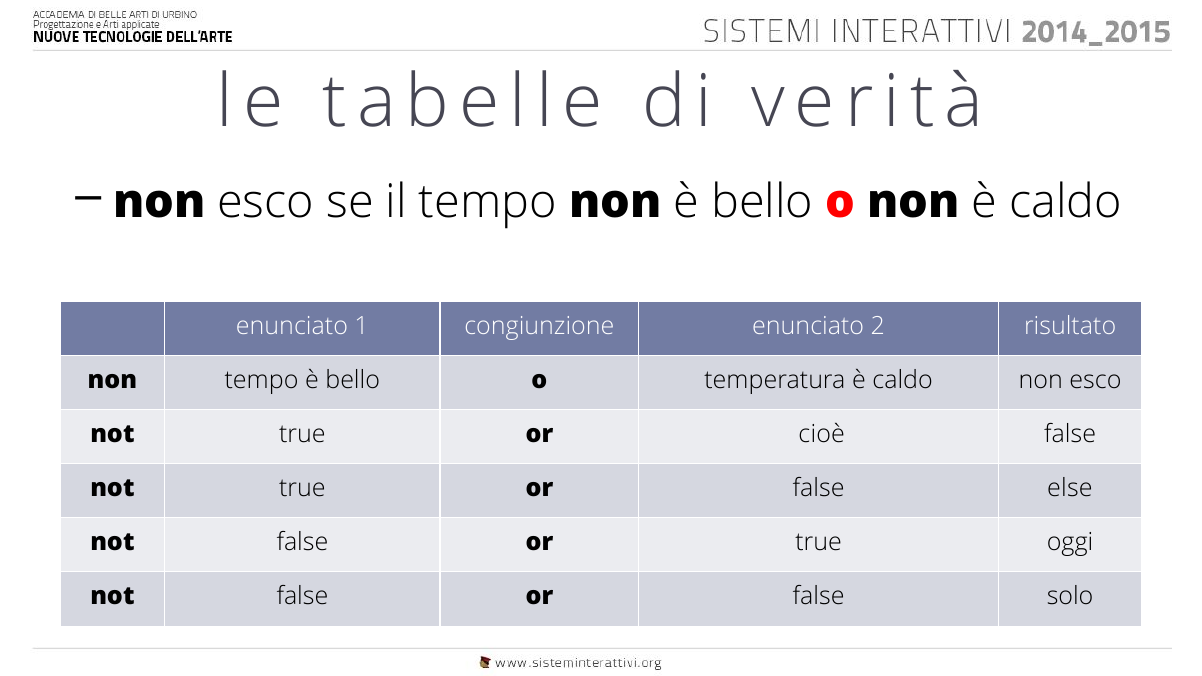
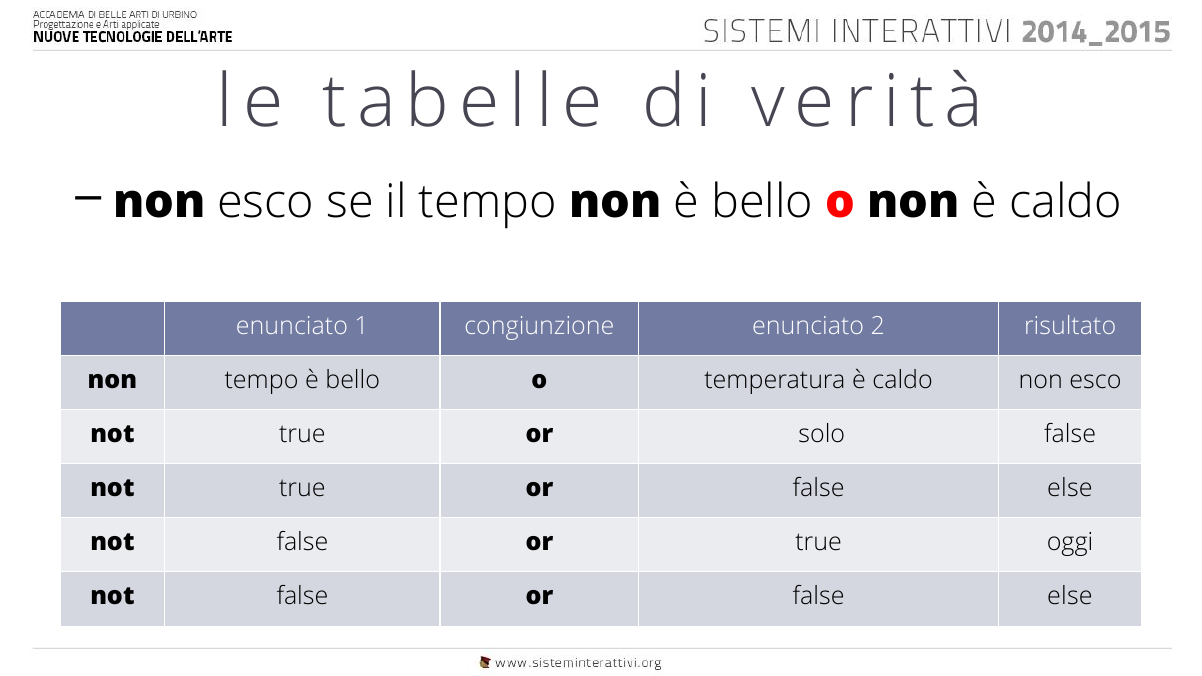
cioè: cioè -> solo (822, 434)
false or false solo: solo -> else (1070, 597)
